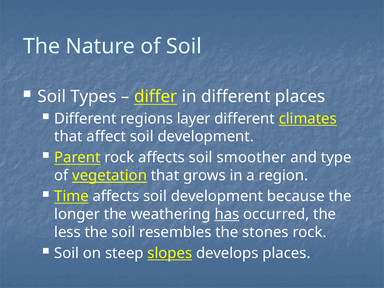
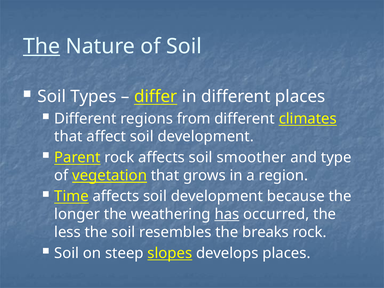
The underline: none -> present (42, 46)
layer: layer -> from (194, 119)
stones: stones -> breaks (266, 232)
